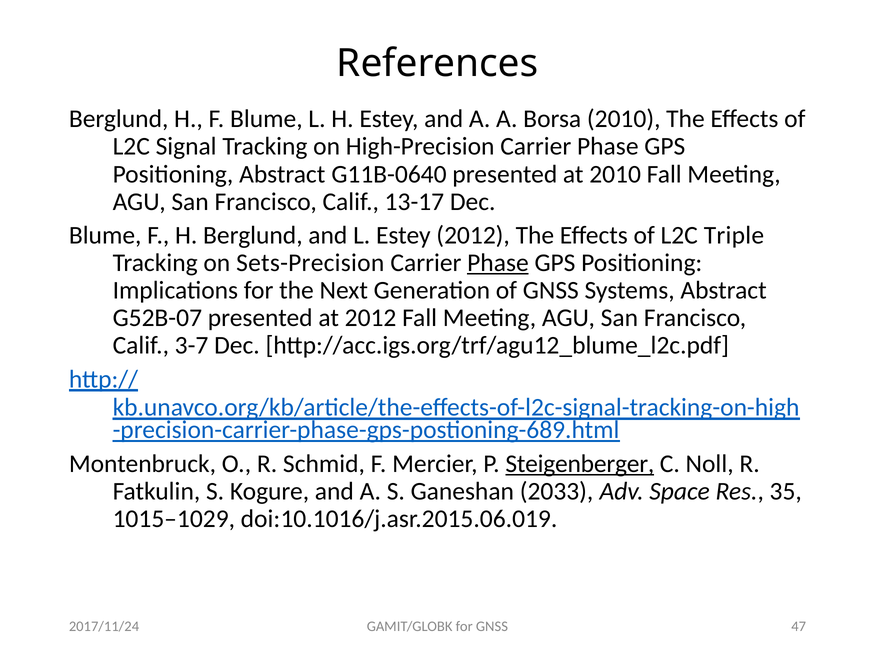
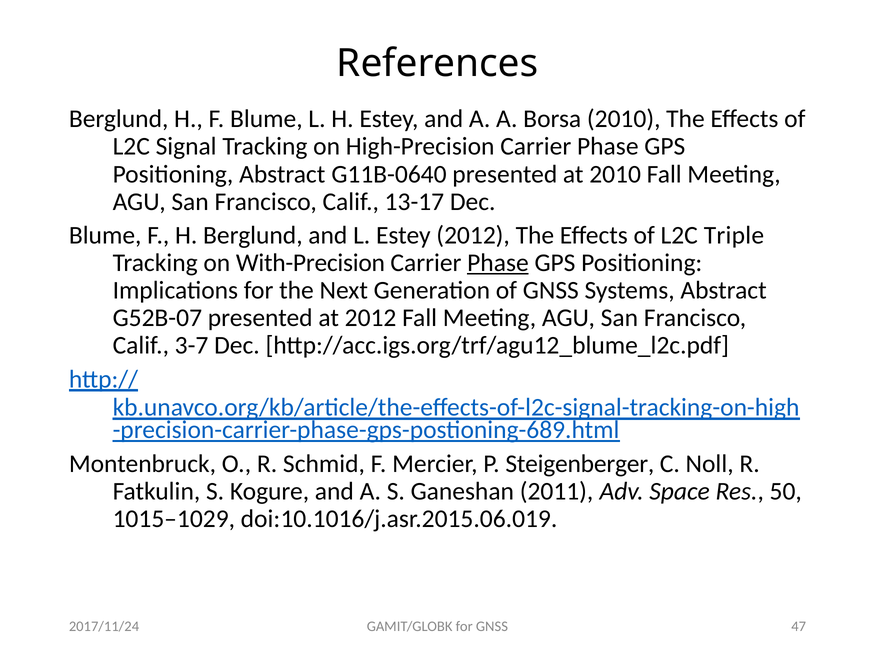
Sets-Precision: Sets-Precision -> With-Precision (310, 263)
Steigenberger underline: present -> none (580, 464)
2033: 2033 -> 2011 (557, 491)
35: 35 -> 50 (786, 491)
